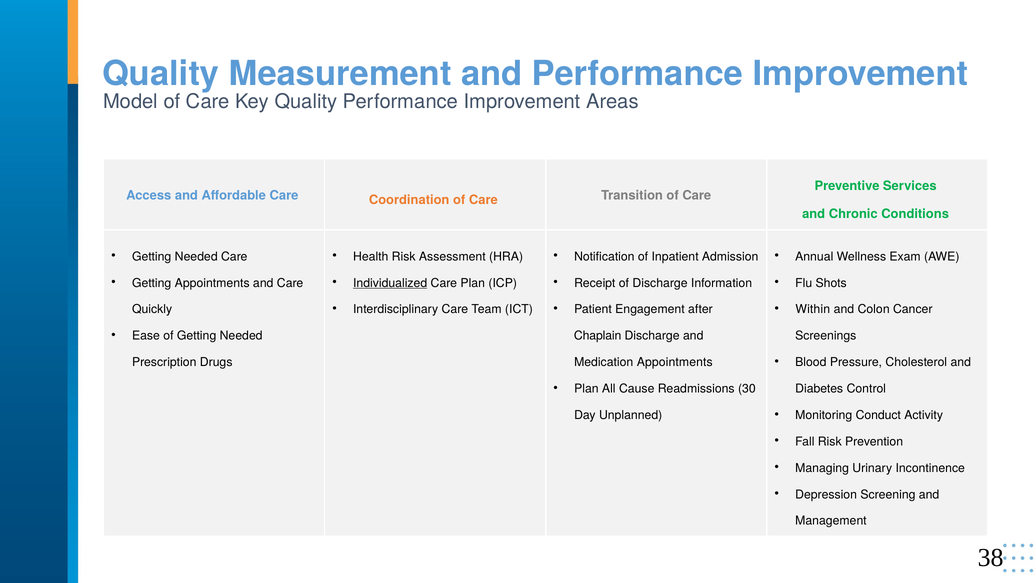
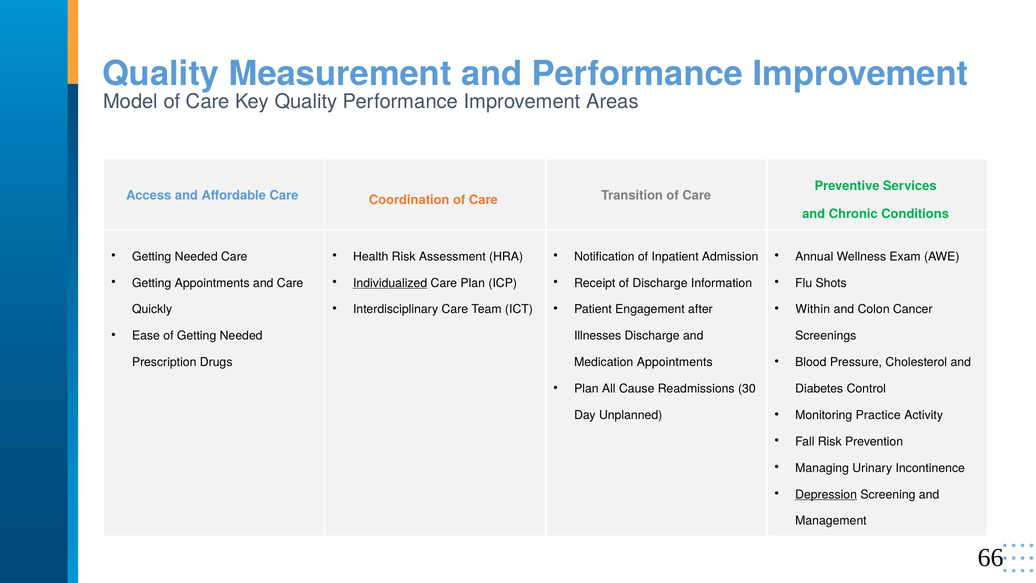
Chaplain: Chaplain -> Illnesses (598, 336)
Conduct: Conduct -> Practice (878, 415)
Depression underline: none -> present (826, 494)
38: 38 -> 66 (991, 557)
